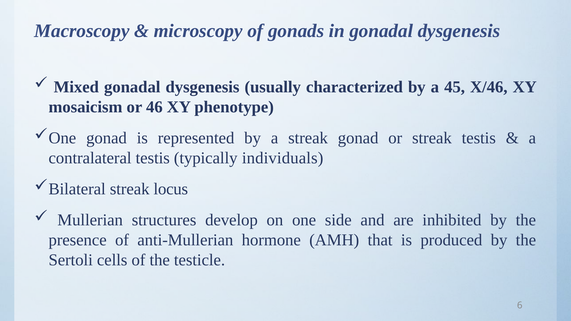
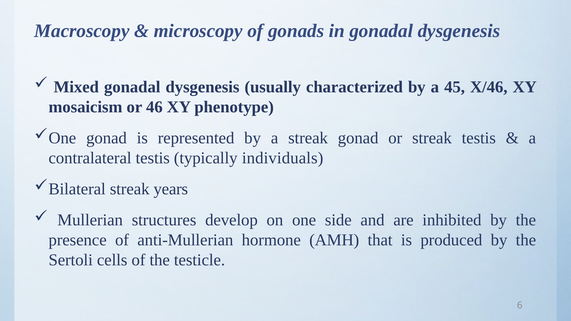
locus: locus -> years (171, 189)
